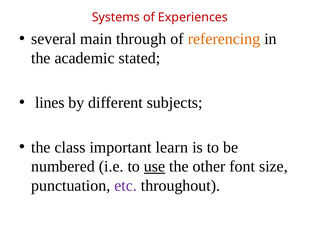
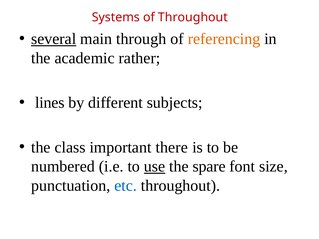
of Experiences: Experiences -> Throughout (193, 17)
several underline: none -> present (54, 39)
stated: stated -> rather (139, 58)
learn: learn -> there (172, 147)
other: other -> spare (209, 167)
etc colour: purple -> blue (126, 186)
